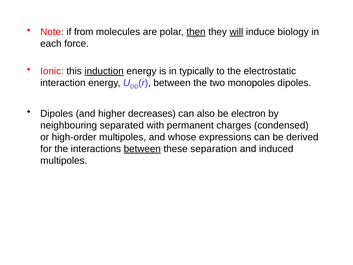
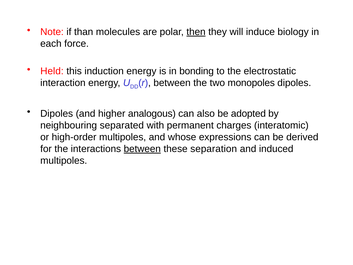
from: from -> than (84, 32)
will underline: present -> none (236, 32)
Ionic: Ionic -> Held (52, 71)
induction underline: present -> none (104, 71)
typically: typically -> bonding (197, 71)
decreases: decreases -> analogous (152, 113)
electron: electron -> adopted (248, 113)
condensed: condensed -> interatomic (281, 125)
